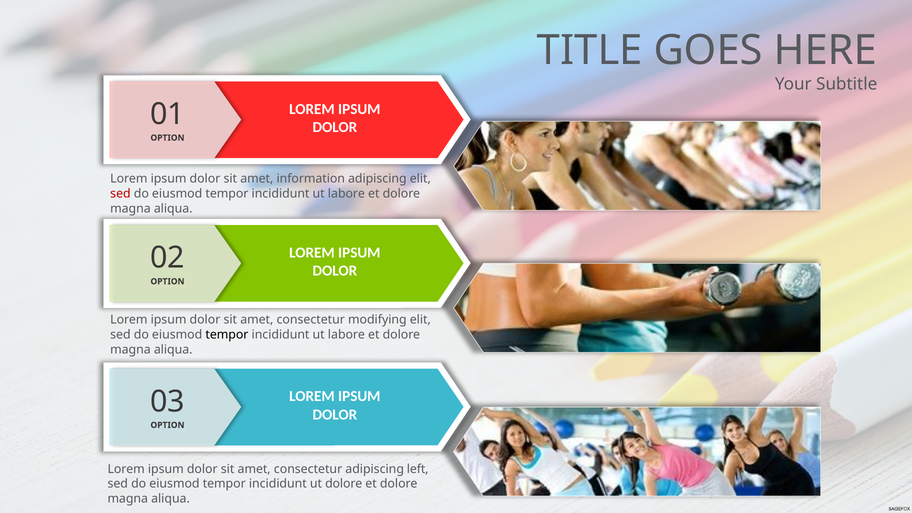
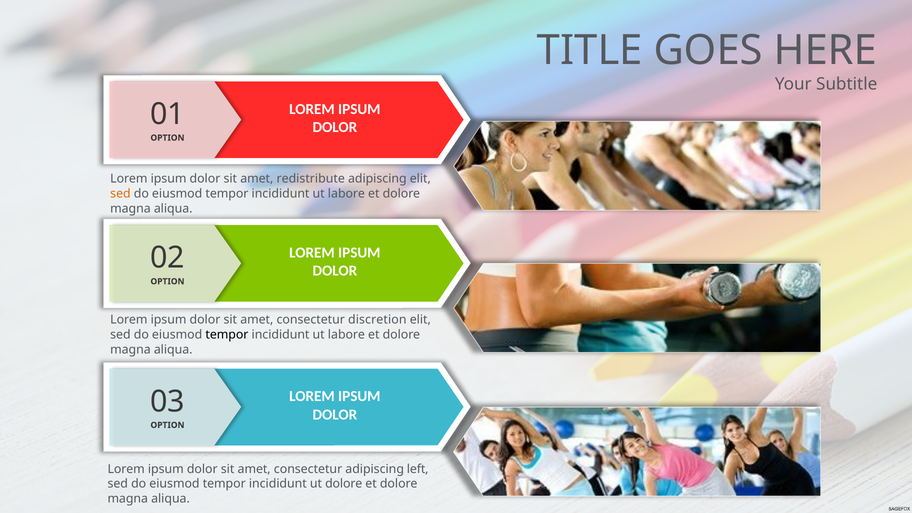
information: information -> redistribute (311, 179)
sed colour: red -> orange (120, 194)
modifying: modifying -> discretion (377, 320)
